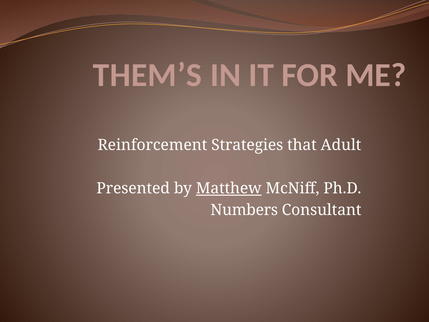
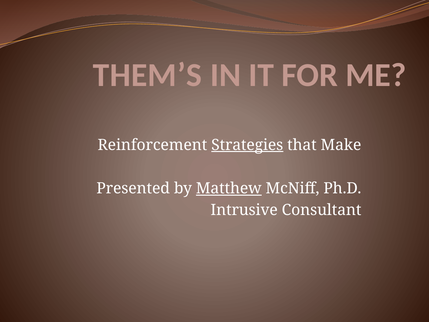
Strategies underline: none -> present (247, 145)
Adult: Adult -> Make (341, 145)
Numbers: Numbers -> Intrusive (244, 210)
